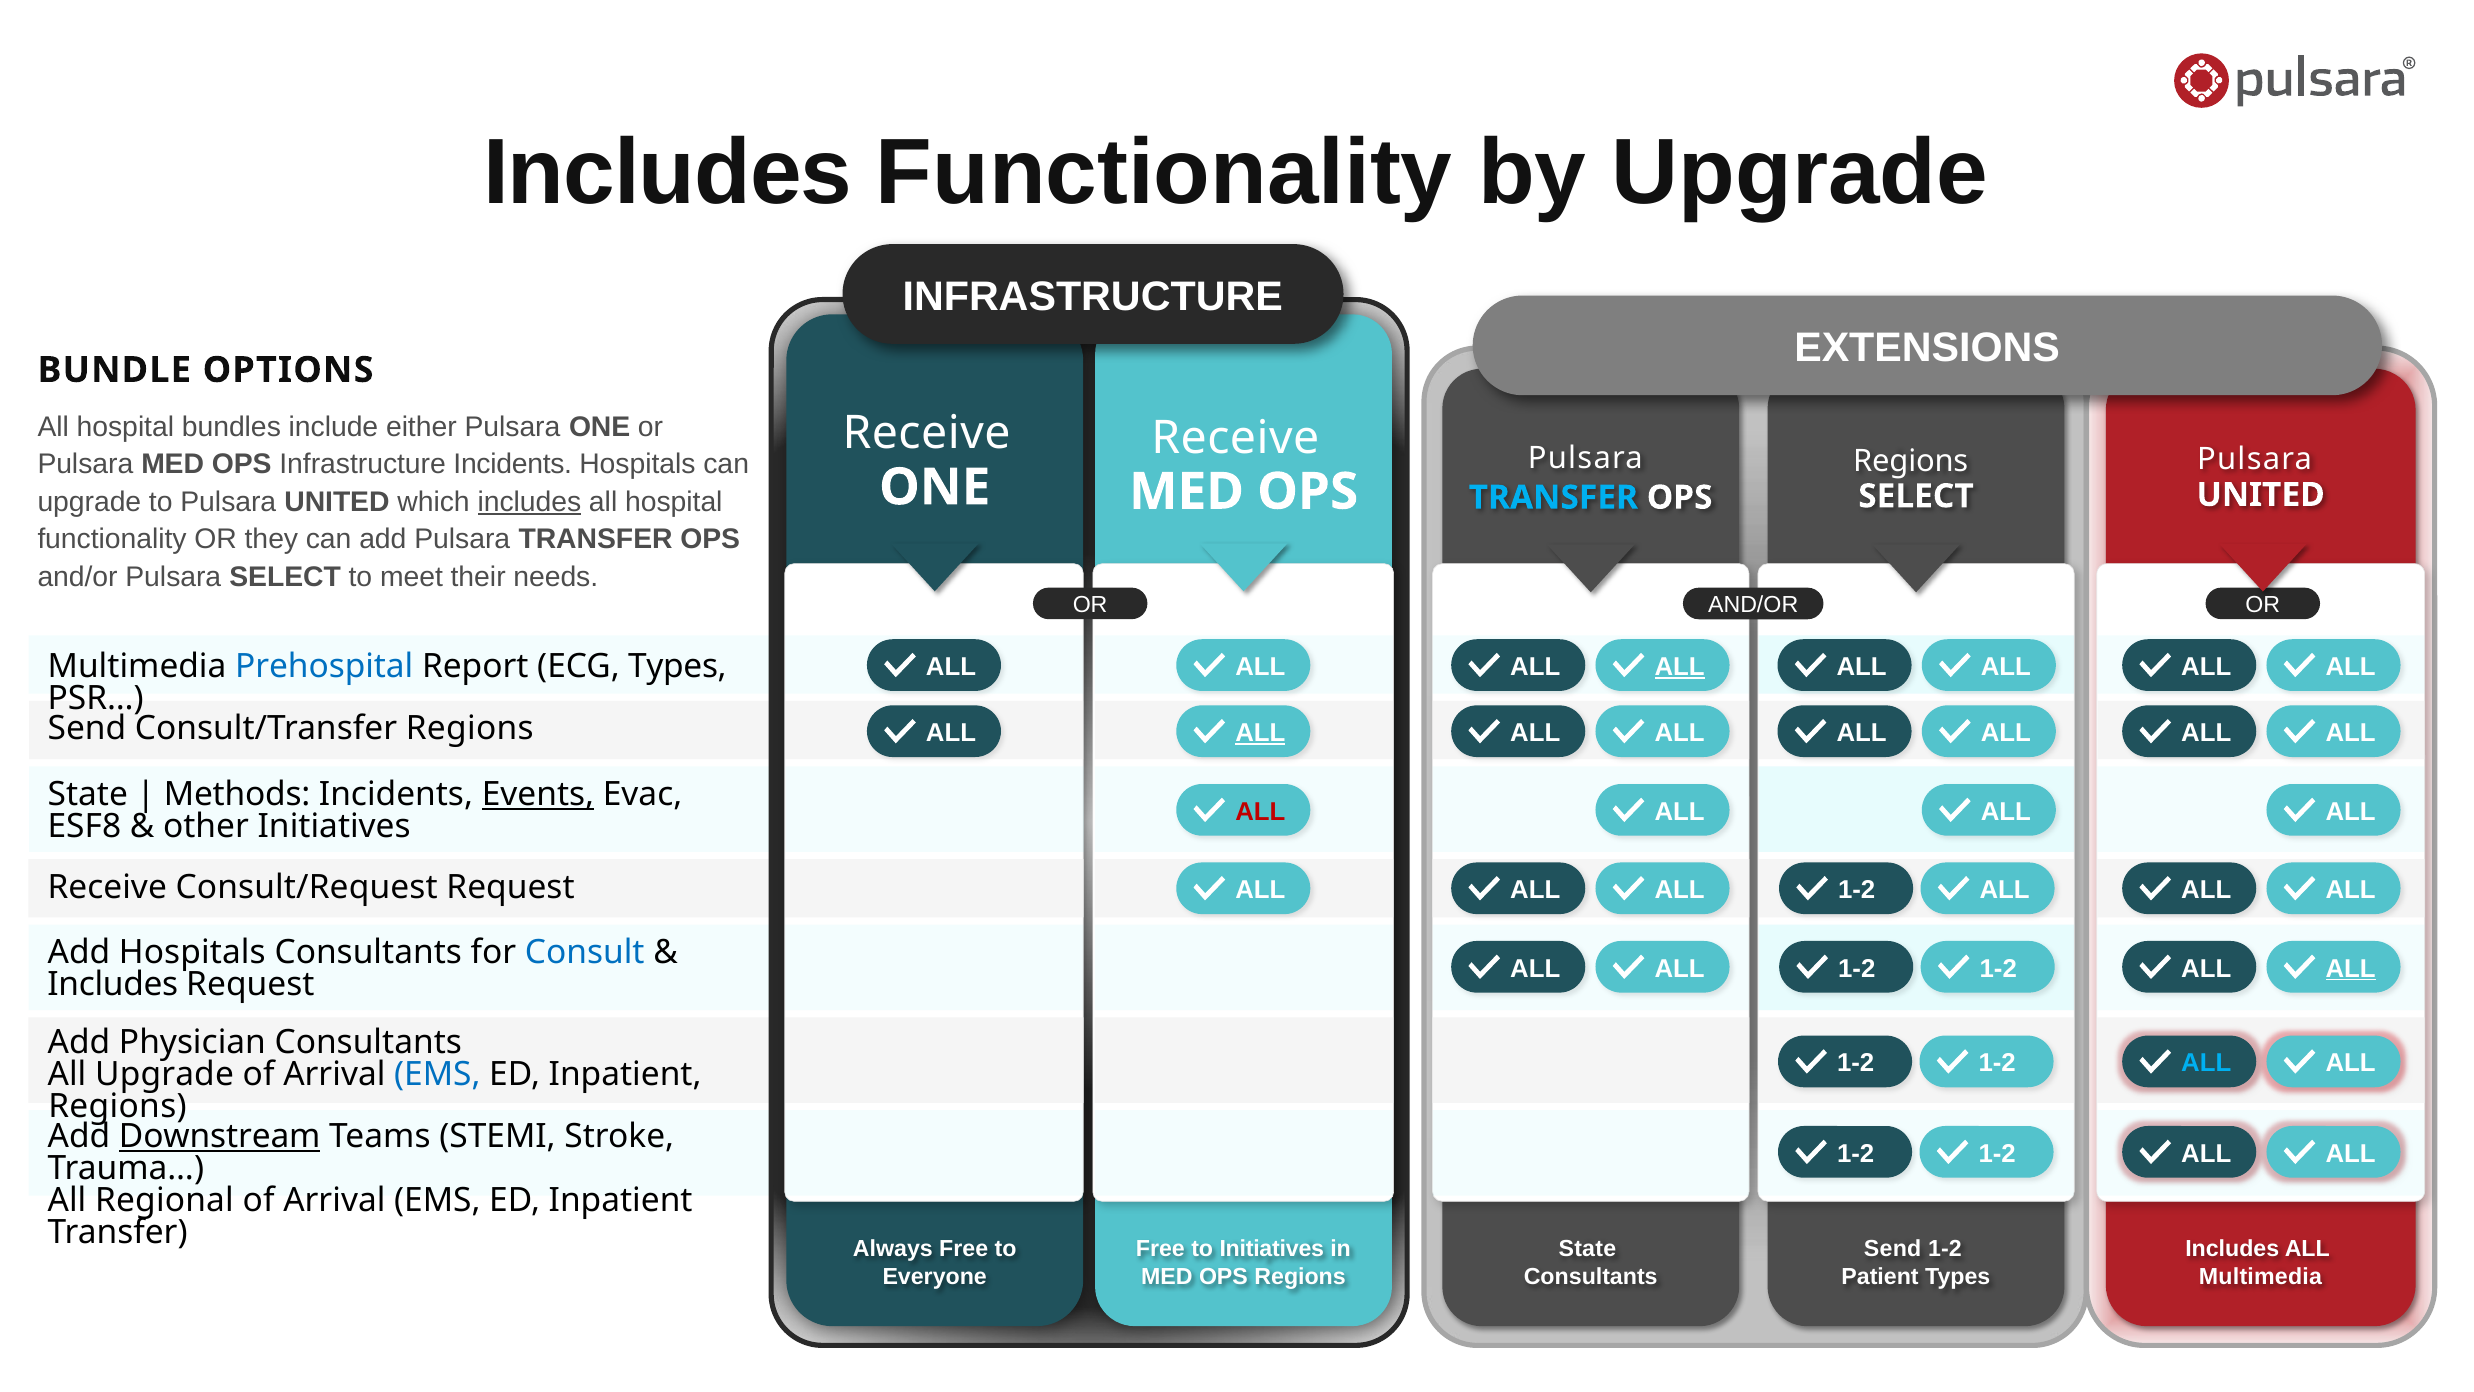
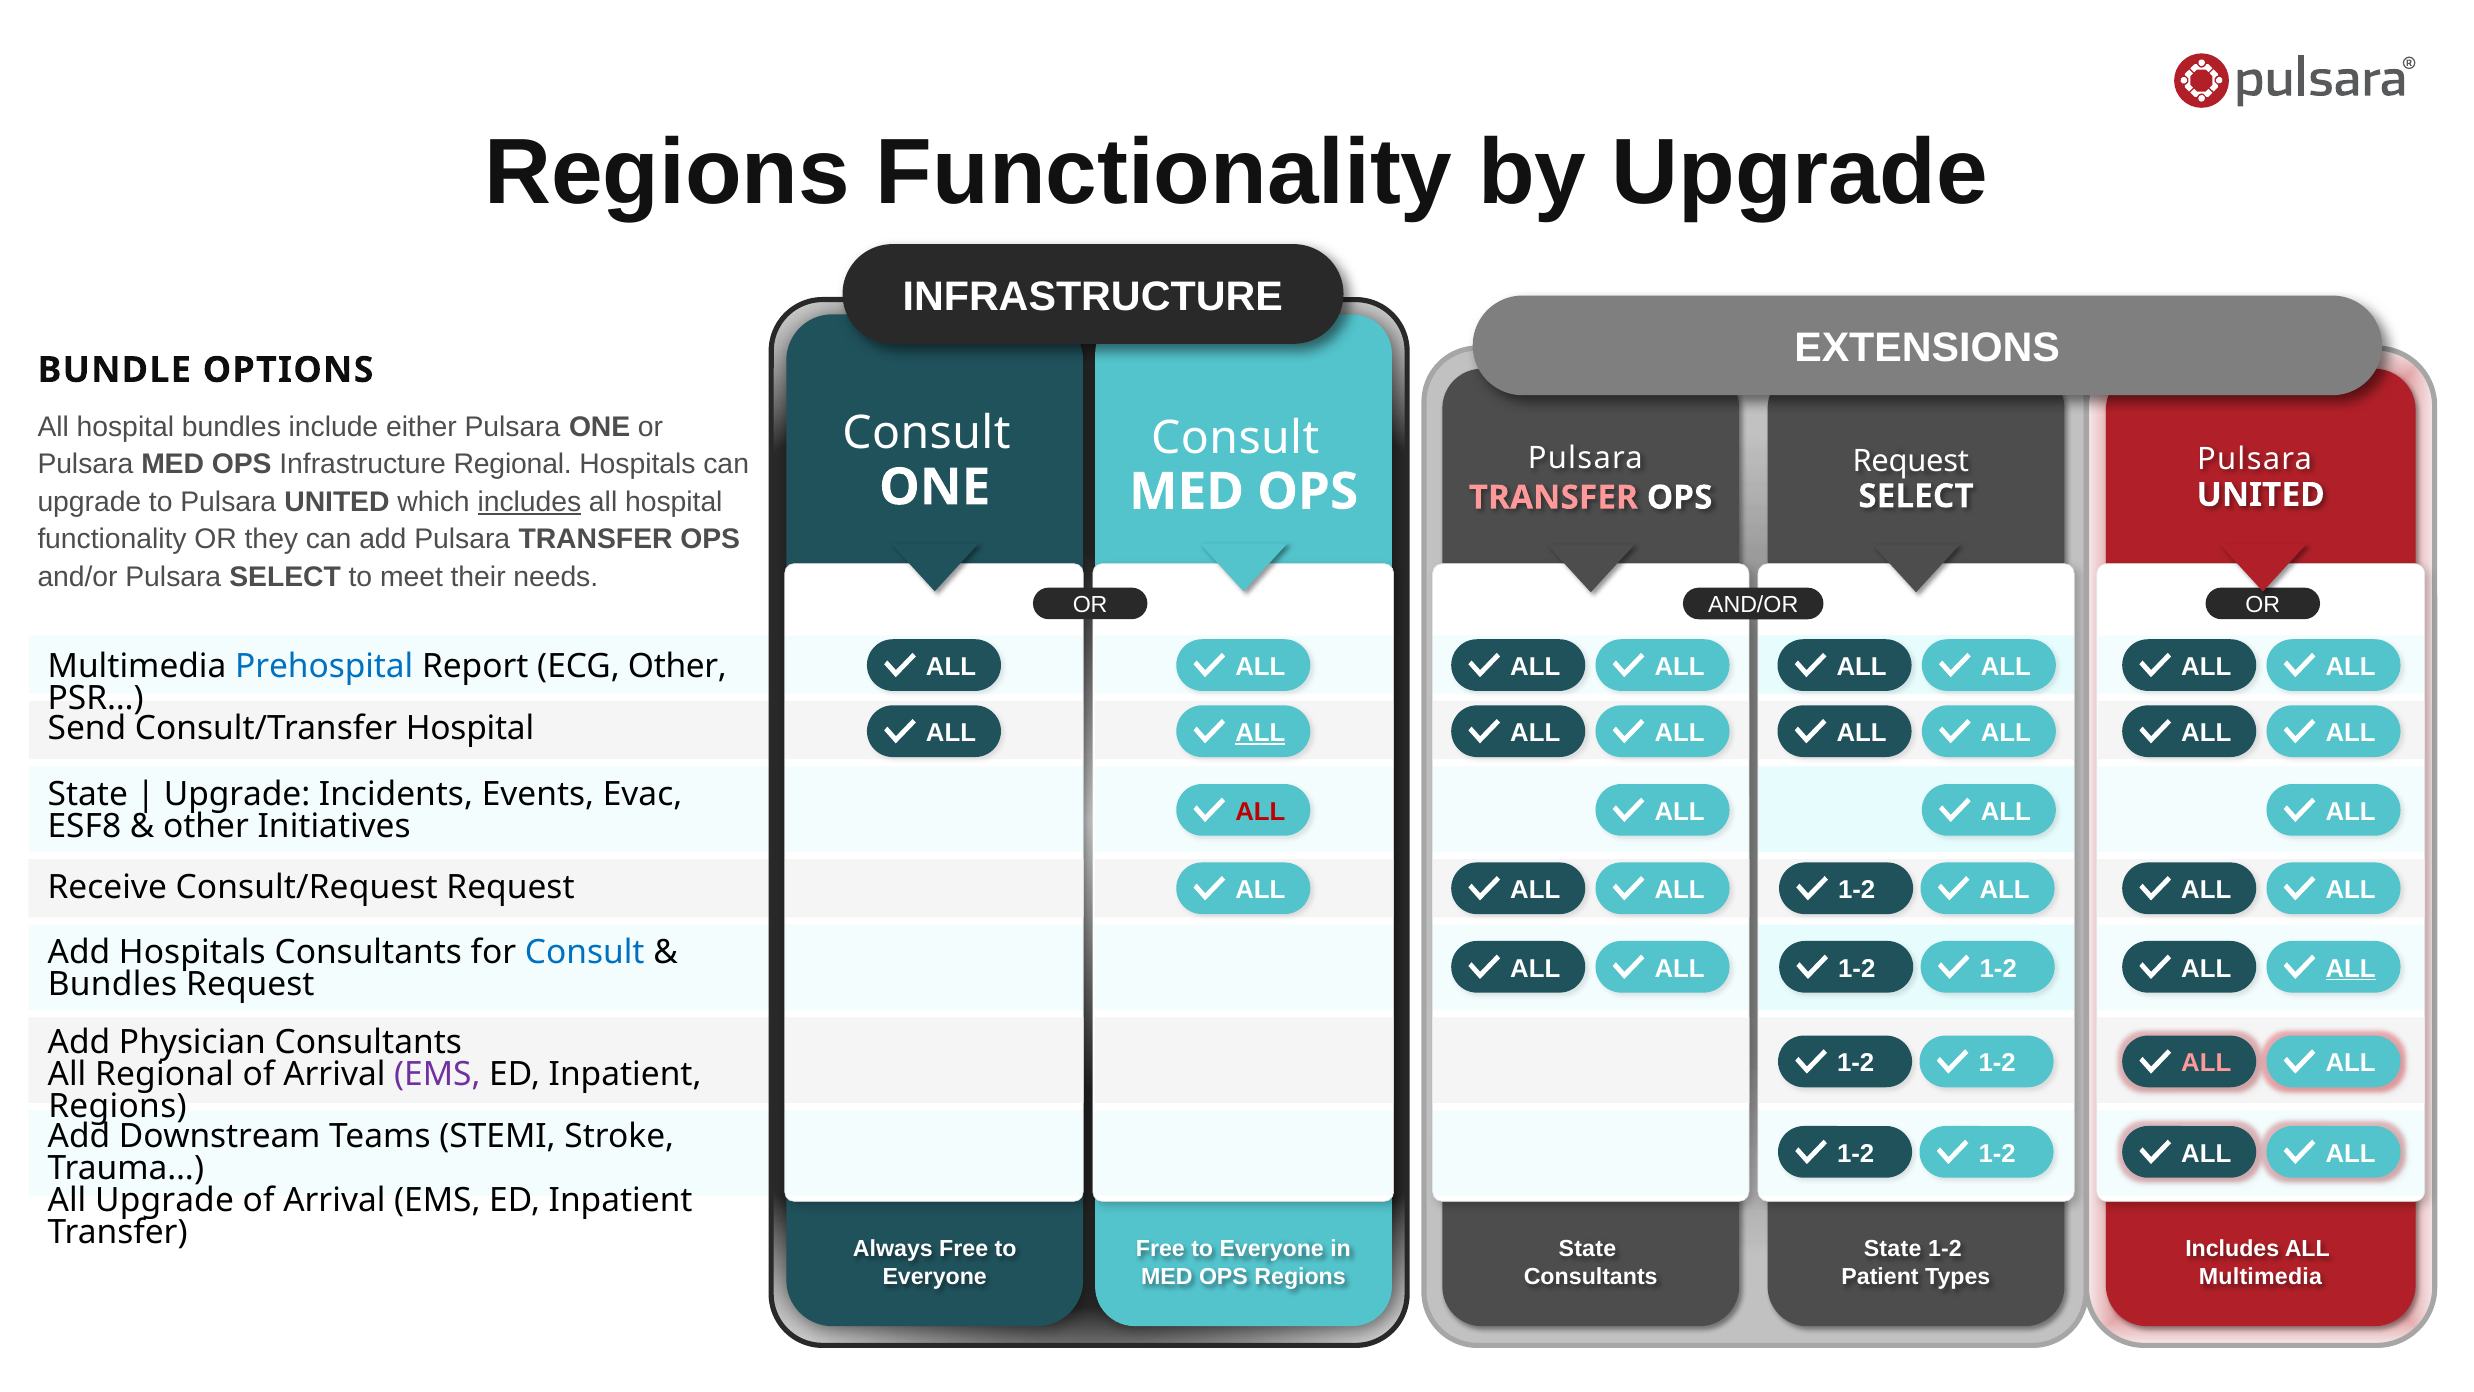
Includes: Includes -> Regions (667, 173)
Receive: Receive -> Consult (927, 433)
Receive: Receive -> Consult (1235, 438)
Infrastructure Incidents: Incidents -> Regional (513, 464)
Regions: Regions -> Request (1911, 461)
TRANSFER colour: light blue -> pink (1553, 497)
ALL underline: present -> none (1680, 667)
ECG Types: Types -> Other (677, 666)
Consult/Transfer Regions: Regions -> Hospital (470, 728)
Methods: Methods -> Upgrade (237, 794)
Events underline: present -> none (538, 794)
Includes: Includes -> Bundles (112, 984)
ALL colour: light blue -> pink (2206, 1063)
All Upgrade: Upgrade -> Regional (164, 1074)
EMS colour: blue -> purple (437, 1074)
Downstream underline: present -> none (220, 1136)
All Regional: Regional -> Upgrade (165, 1200)
Initiatives: Initiatives -> Everyone (1272, 1249)
Send: Send -> State (1893, 1249)
